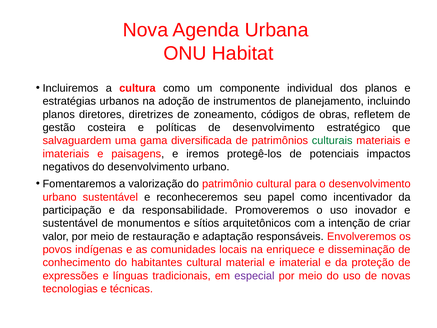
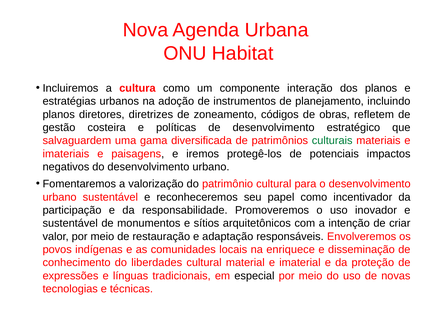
individual: individual -> interação (310, 88)
habitantes: habitantes -> liberdades (157, 262)
especial colour: purple -> black (254, 276)
